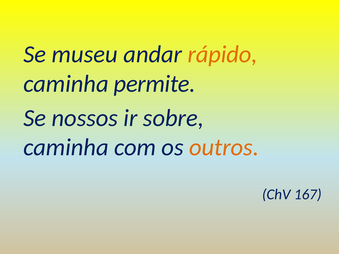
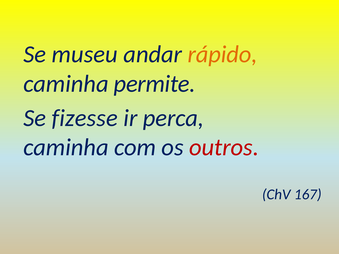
nossos: nossos -> fizesse (85, 118)
sobre: sobre -> perca (174, 118)
outros colour: orange -> red (224, 147)
